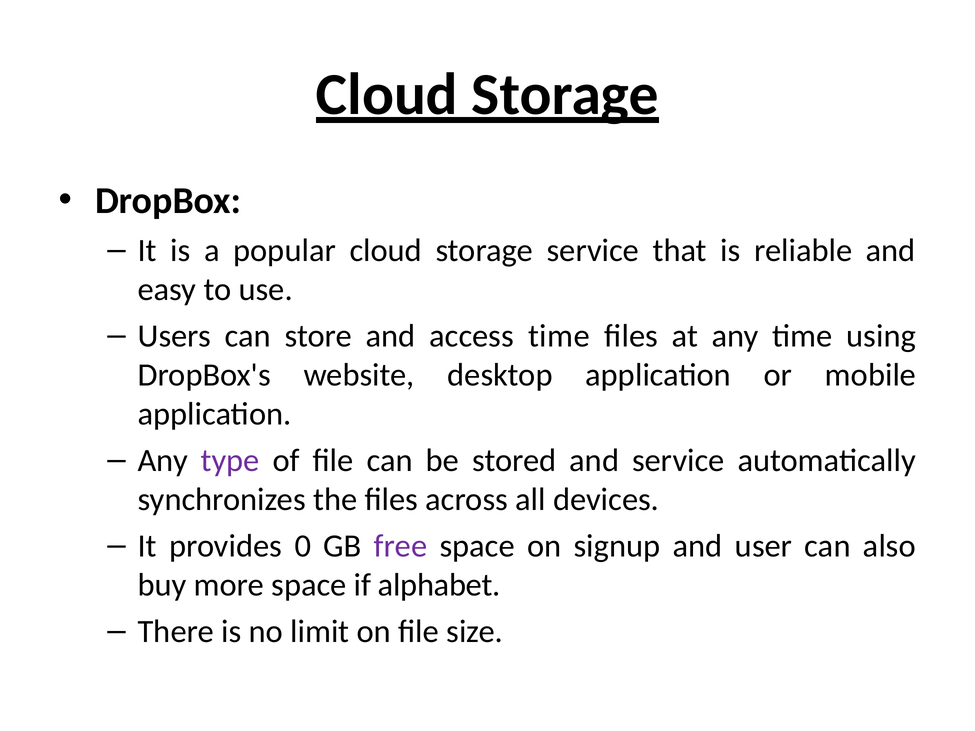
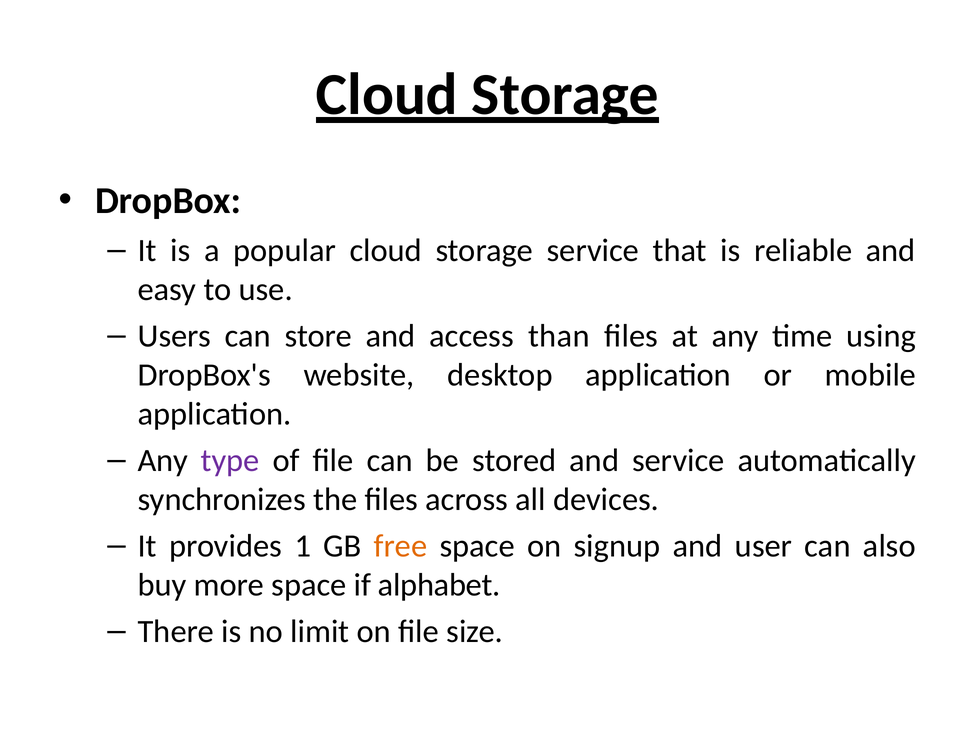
access time: time -> than (559, 336)
0: 0 -> 1 (303, 546)
free colour: purple -> orange (401, 546)
